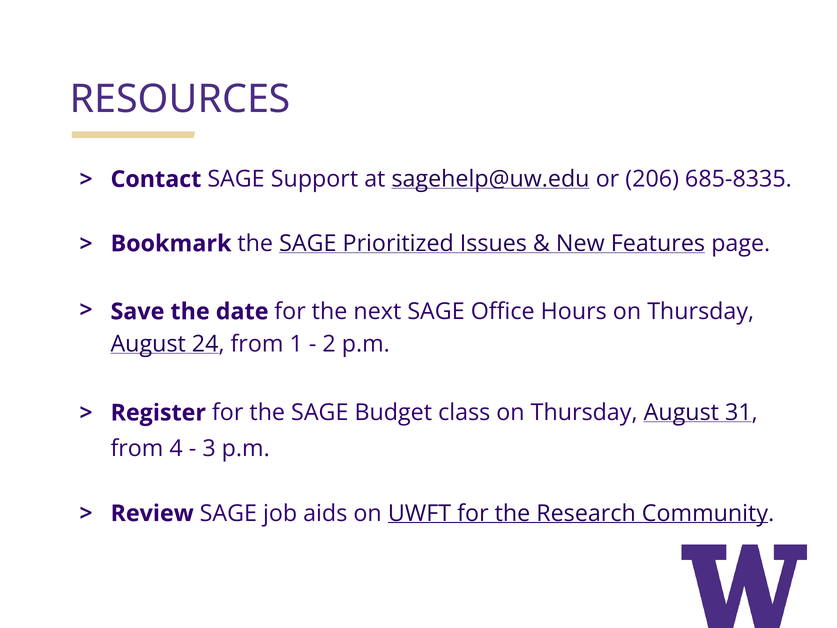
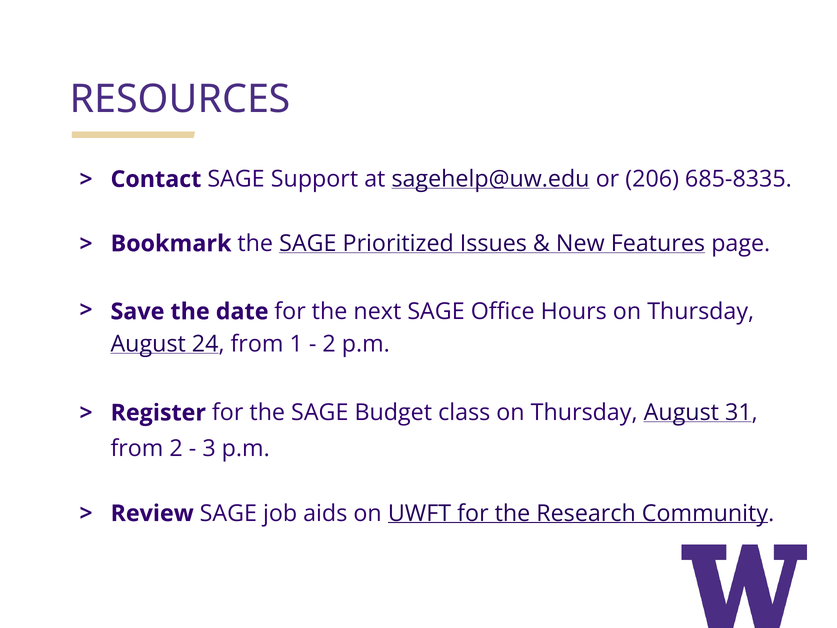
from 4: 4 -> 2 (176, 448)
